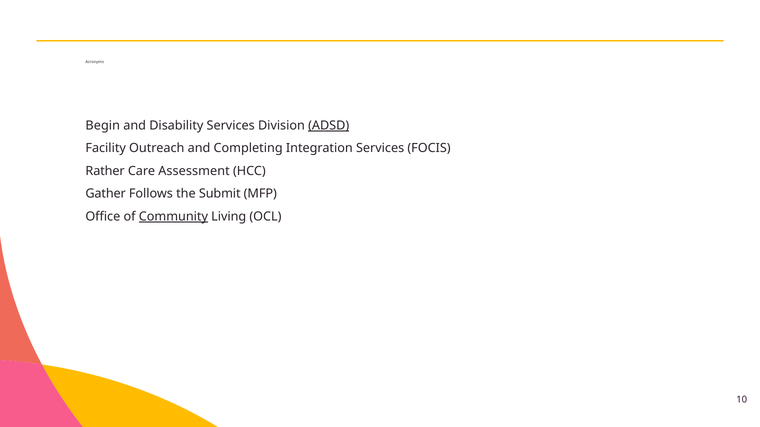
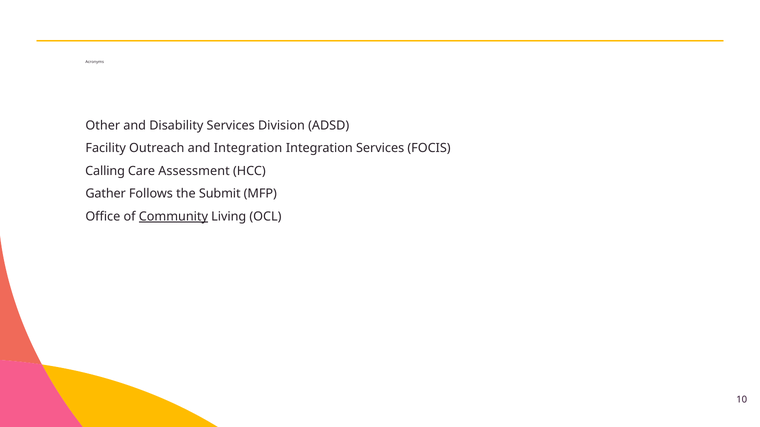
Begin: Begin -> Other (103, 126)
ADSD underline: present -> none (329, 126)
and Completing: Completing -> Integration (248, 148)
Rather: Rather -> Calling (105, 171)
